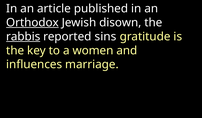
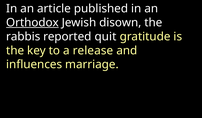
rabbis underline: present -> none (23, 37)
sins: sins -> quit (106, 37)
women: women -> release (93, 51)
